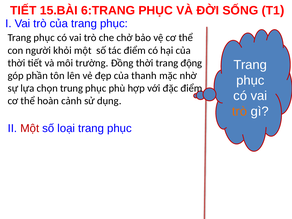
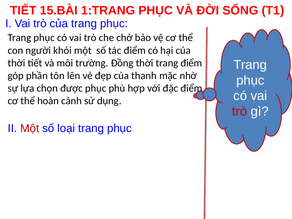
6:TRANG: 6:TRANG -> 1:TRANG (108, 10)
trang động: động -> điểm (191, 63)
trung: trung -> được (72, 88)
trò colour: orange -> red (239, 111)
